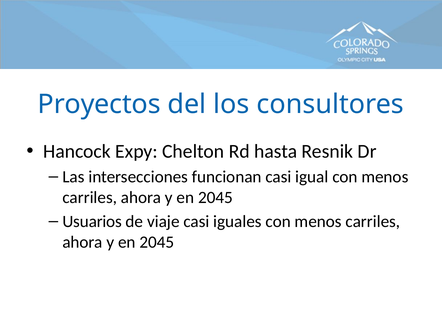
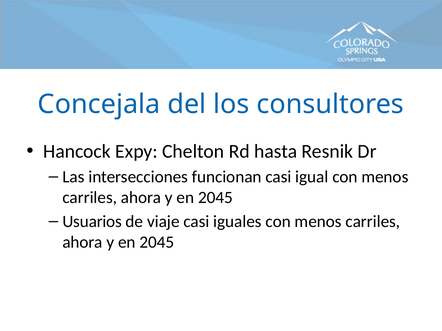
Proyectos: Proyectos -> Concejala (99, 105)
